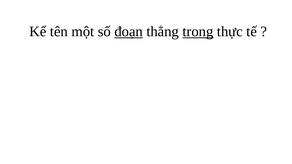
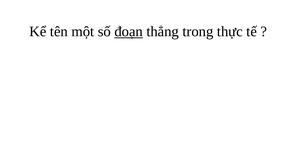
trong underline: present -> none (198, 32)
